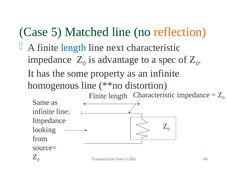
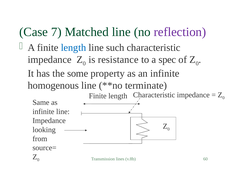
5: 5 -> 7 (56, 32)
reflection colour: orange -> purple (180, 32)
next: next -> such (115, 48)
advantage: advantage -> resistance (118, 60)
distortion: distortion -> terminate (146, 86)
